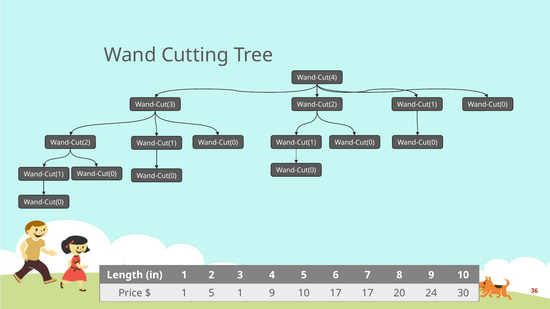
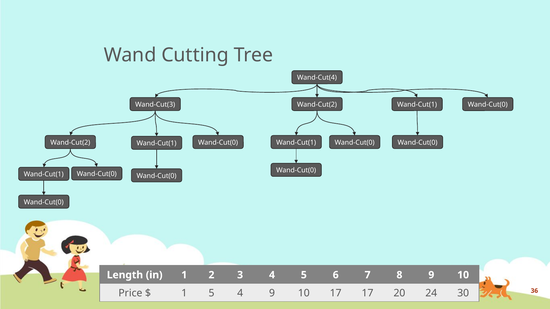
5 1: 1 -> 4 (240, 293)
